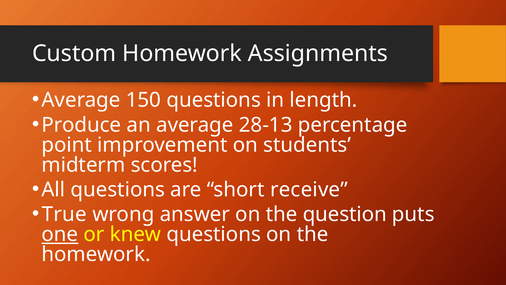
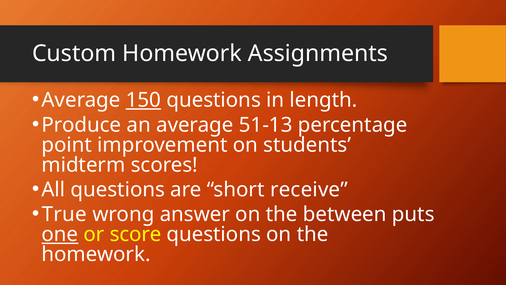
150 underline: none -> present (143, 100)
28-13: 28-13 -> 51-13 (266, 125)
question: question -> between (345, 214)
knew: knew -> score (136, 234)
